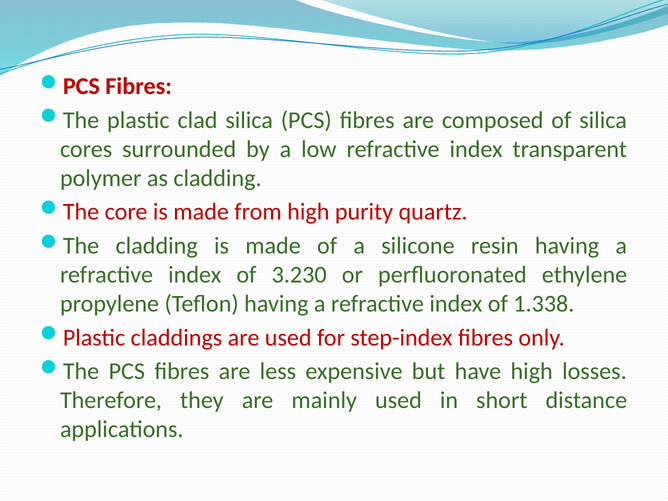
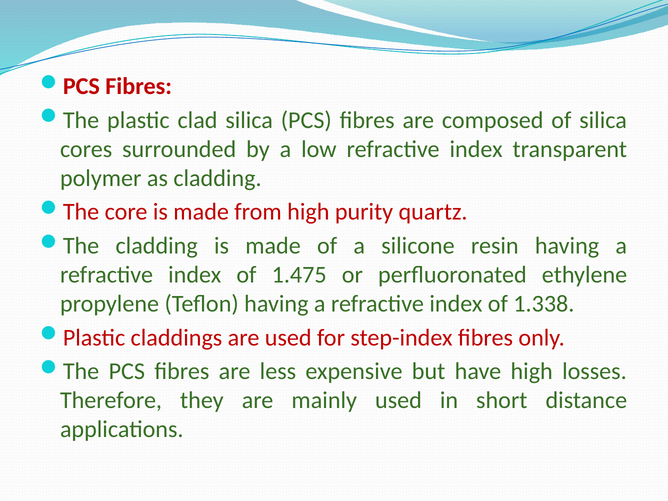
3.230: 3.230 -> 1.475 (299, 275)
